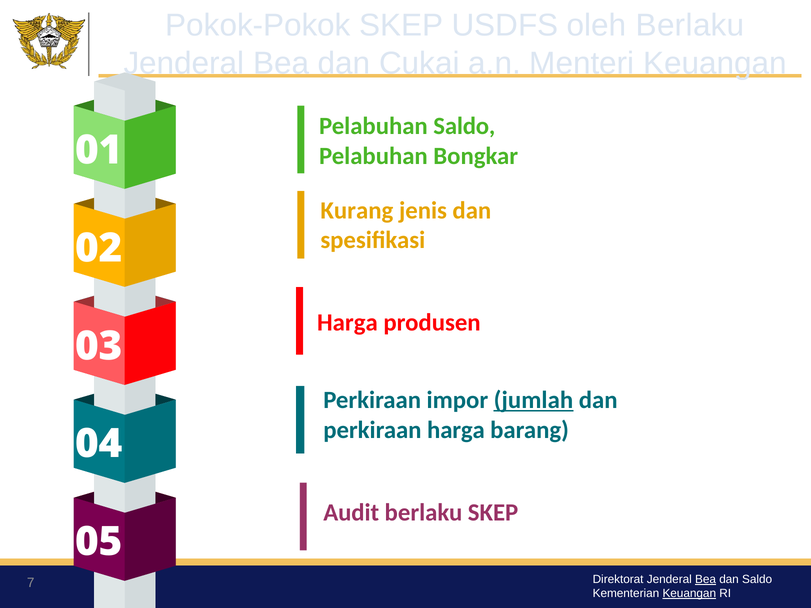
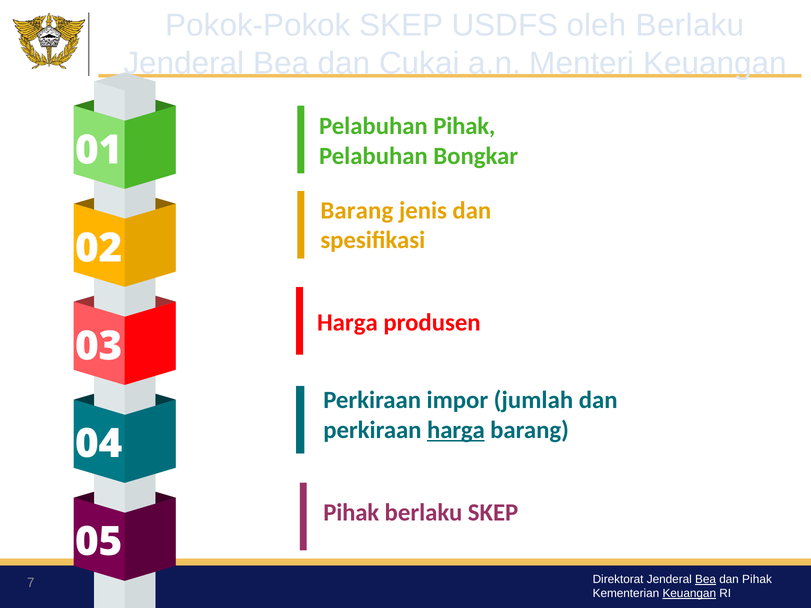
Pelabuhan Saldo: Saldo -> Pihak (464, 126)
Kurang: Kurang -> Barang (357, 210)
jumlah underline: present -> none (533, 400)
harga underline: none -> present (456, 430)
Audit: Audit -> Pihak (351, 513)
dan Saldo: Saldo -> Pihak (757, 580)
